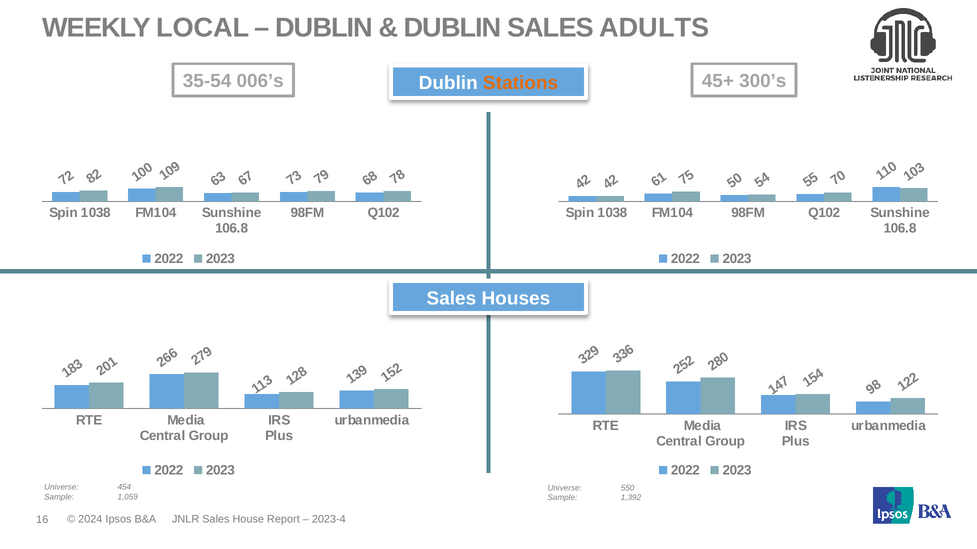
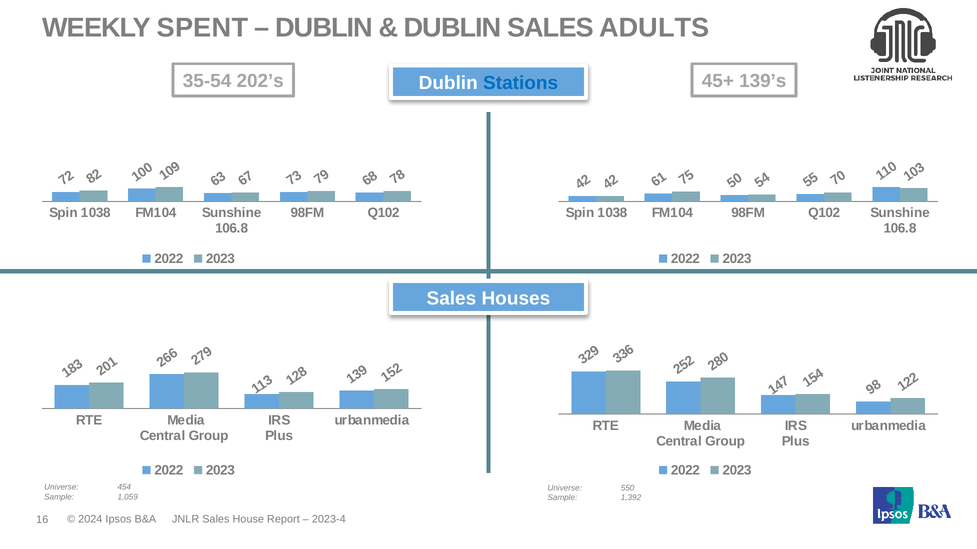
LOCAL: LOCAL -> SPENT (202, 28)
006’s: 006’s -> 202’s (260, 81)
300’s: 300’s -> 139’s (763, 81)
Stations colour: orange -> blue (521, 83)
